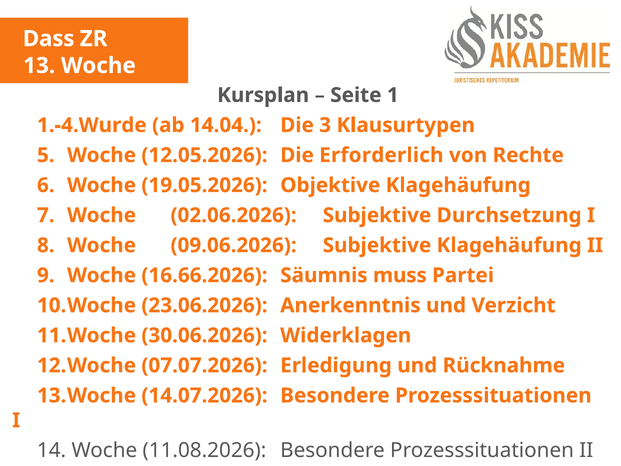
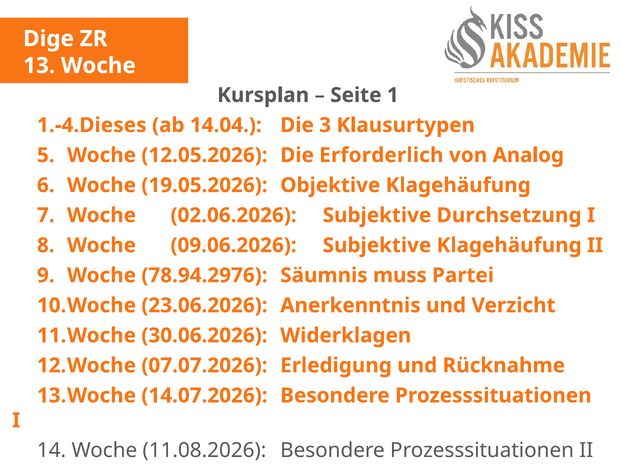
Dass: Dass -> Dige (49, 39)
1.-4.Wurde: 1.-4.Wurde -> 1.-4.Dieses (92, 125)
Rechte: Rechte -> Analog (528, 155)
16.66.2026: 16.66.2026 -> 78.94.2976 (204, 275)
